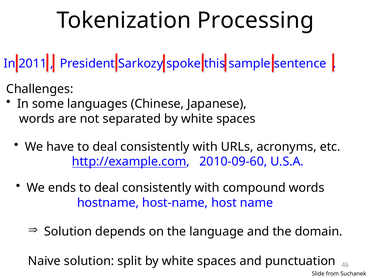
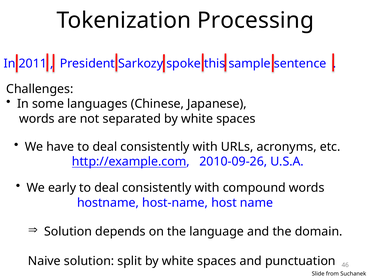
2010-09-60: 2010-09-60 -> 2010-09-26 (233, 162)
ends: ends -> early (62, 188)
